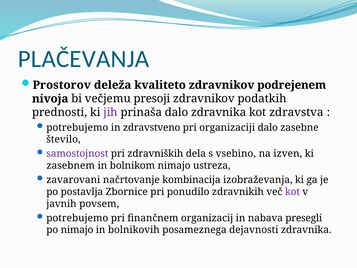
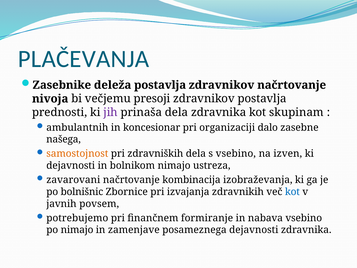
Prostorov: Prostorov -> Zasebnike (62, 85)
deleža kvaliteto: kvaliteto -> postavlja (160, 85)
zdravnikov podrejenem: podrejenem -> načrtovanje (292, 85)
zdravnikov podatkih: podatkih -> postavlja (262, 99)
prinaša dalo: dalo -> dela (177, 112)
zdravstva: zdravstva -> skupinam (296, 112)
potrebujemo: potrebujemo -> ambulantnih (77, 127)
zdravstveno: zdravstveno -> koncesionar (152, 127)
število: število -> našega (64, 139)
samostojnost colour: purple -> orange (77, 154)
zasebnem: zasebnem -> dejavnosti (71, 165)
postavlja: postavlja -> bolnišnic (82, 192)
ponudilo: ponudilo -> izvajanja (188, 192)
kot colour: purple -> blue (292, 192)
organizacij: organizacij -> formiranje (207, 218)
nabava presegli: presegli -> vsebino (304, 218)
bolnikovih: bolnikovih -> zamenjave (134, 230)
